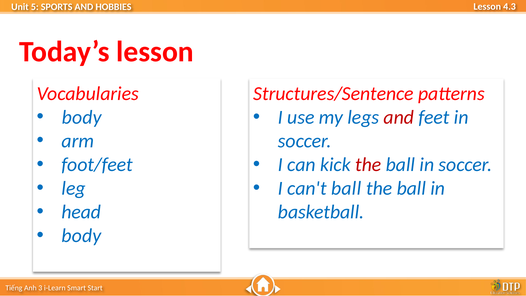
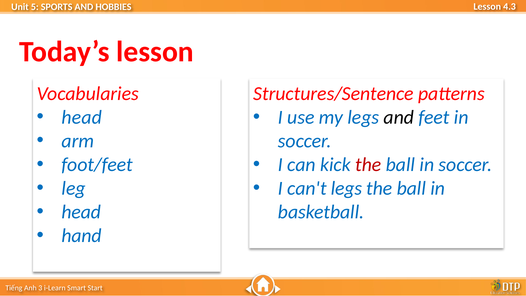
body: body -> head (82, 117)
and colour: red -> black (399, 117)
can't ball: ball -> legs (346, 188)
body: body -> hand (82, 235)
